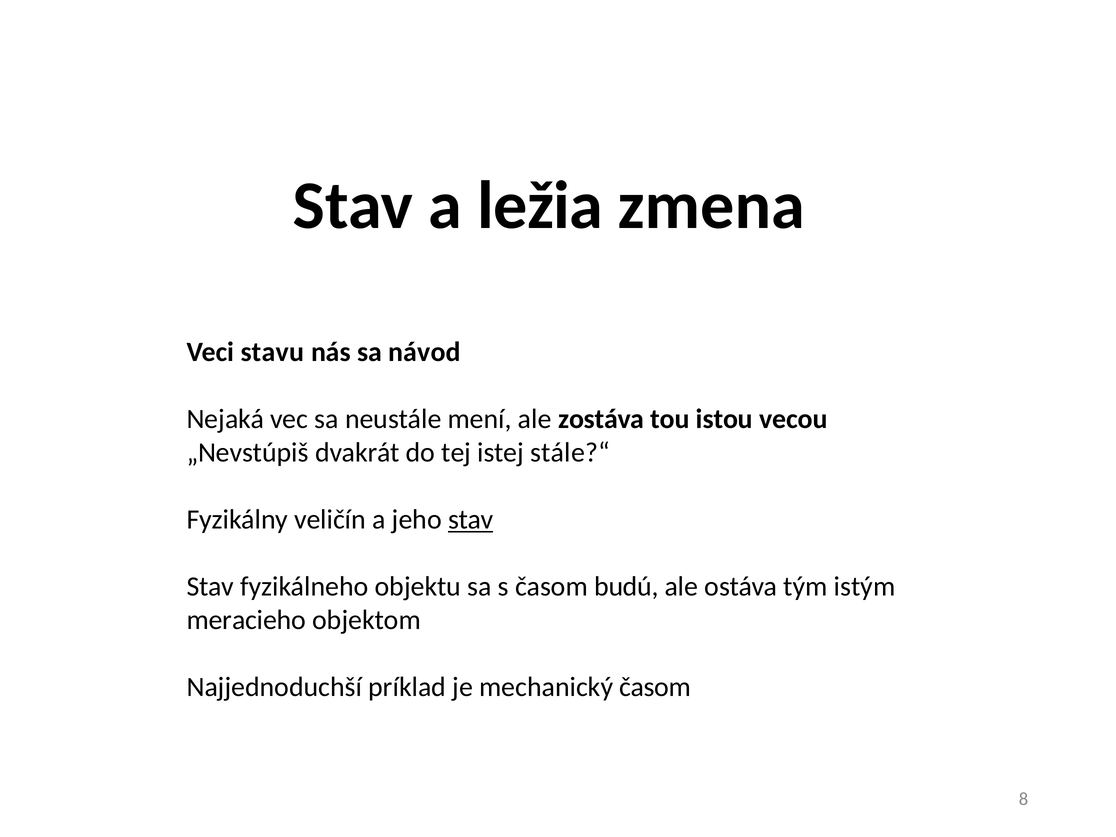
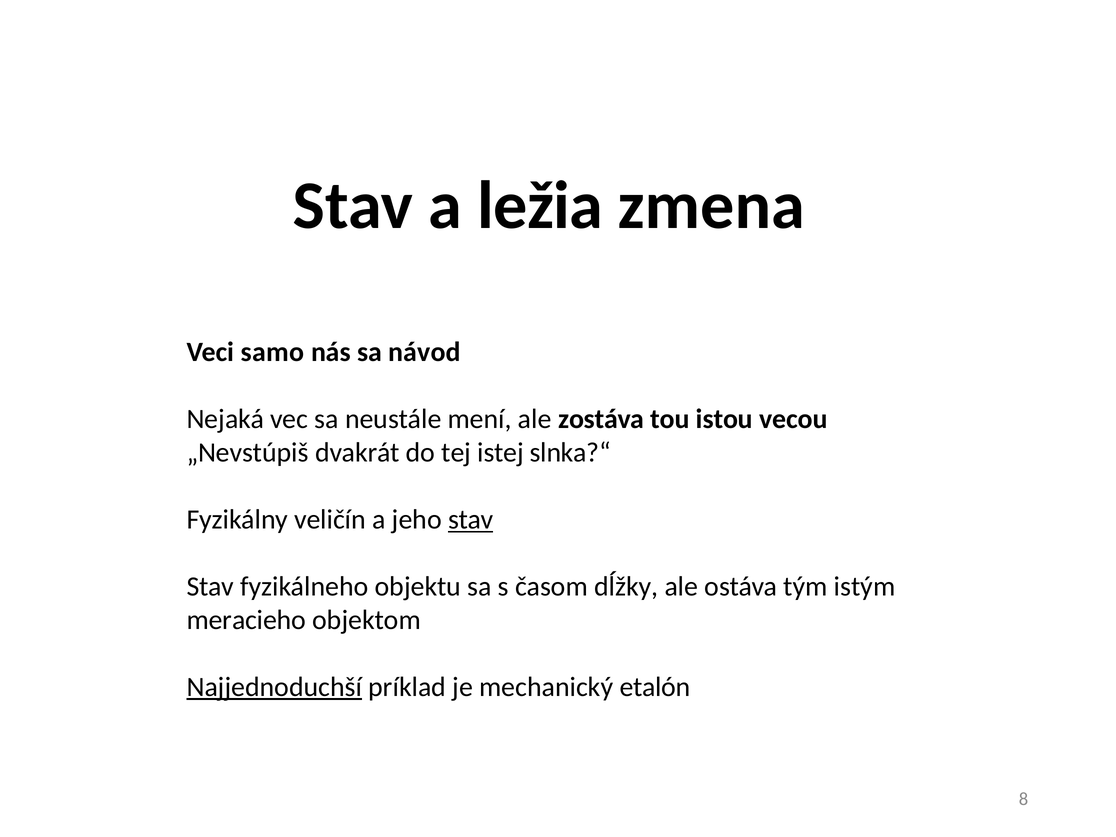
stavu: stavu -> samo (272, 352)
stále?“: stále?“ -> slnka?“ (570, 453)
budú: budú -> dĺžky (626, 587)
Najjednoduchší underline: none -> present (274, 687)
mechanický časom: časom -> etalón (655, 687)
